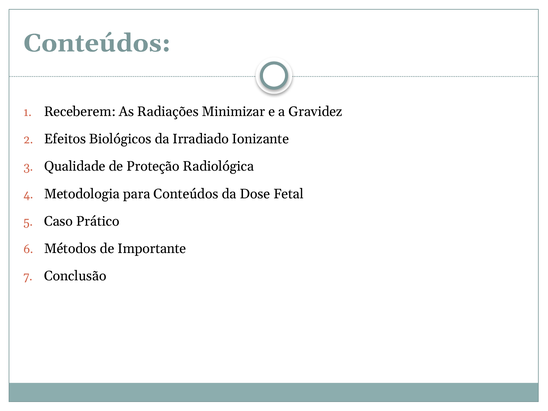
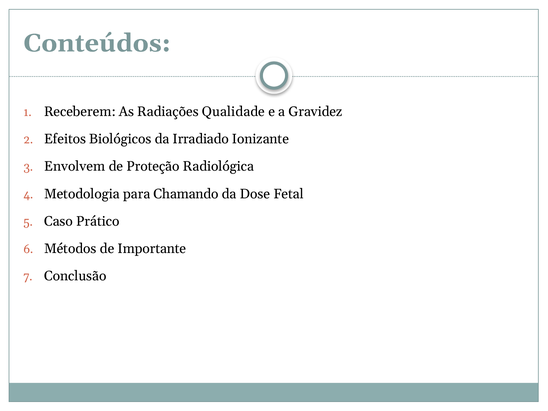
Minimizar: Minimizar -> Qualidade (233, 112)
Qualidade: Qualidade -> Envolvem (75, 166)
para Conteúdos: Conteúdos -> Chamando (186, 194)
